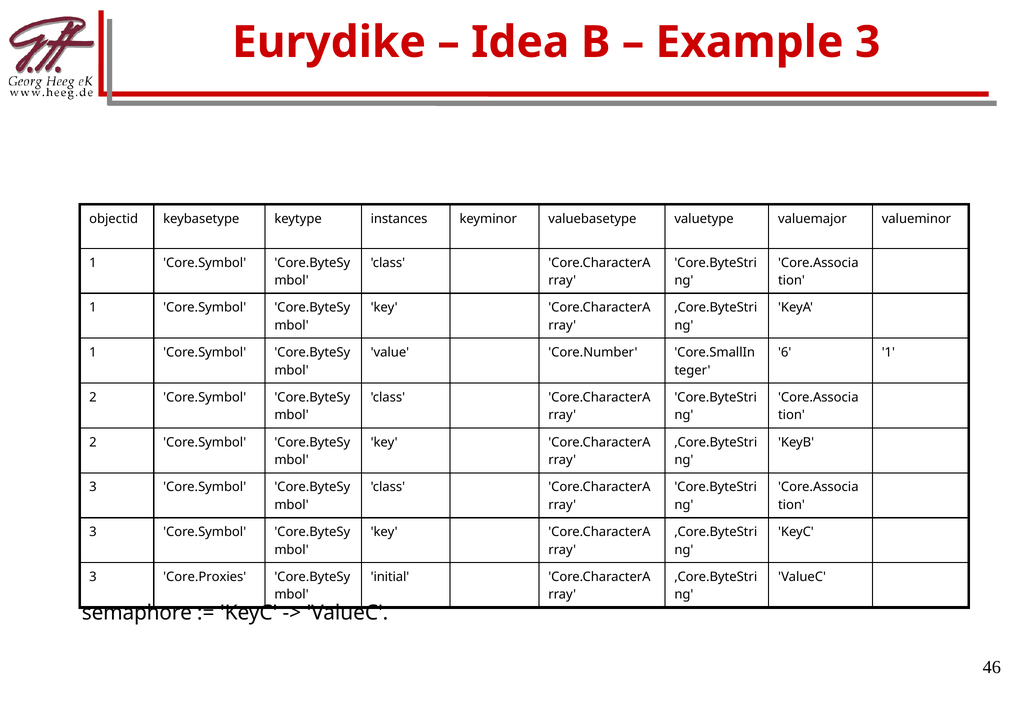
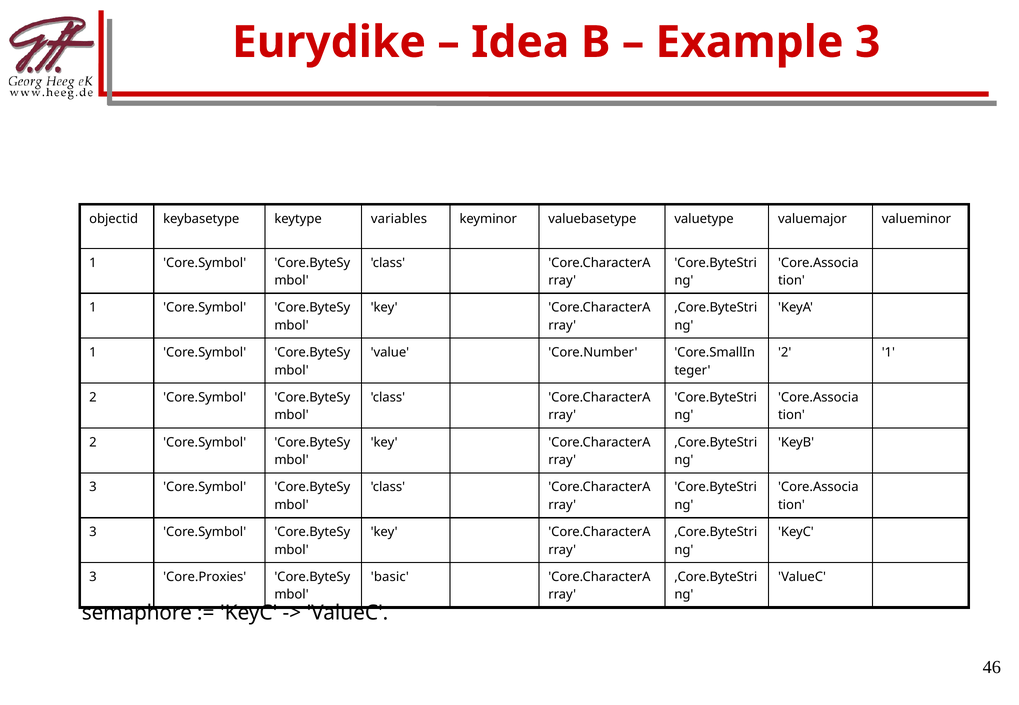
instances: instances -> variables (399, 219)
6: 6 -> 2 (785, 353)
initial: initial -> basic (390, 577)
